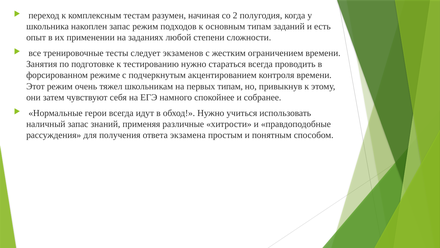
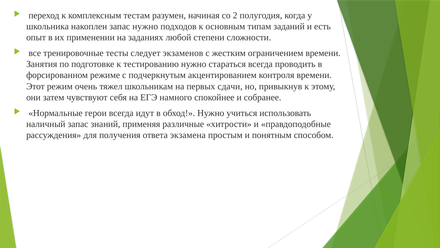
запас режим: режим -> нужно (145, 26)
первых типам: типам -> сдачи (230, 86)
